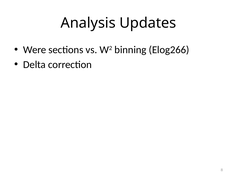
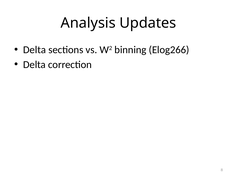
Were: Were -> Delta (35, 50)
